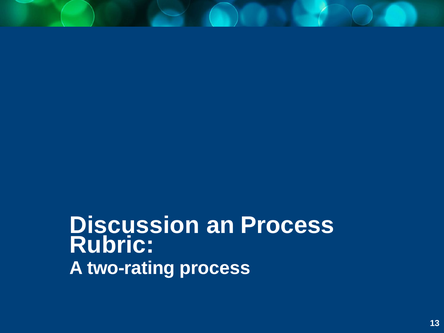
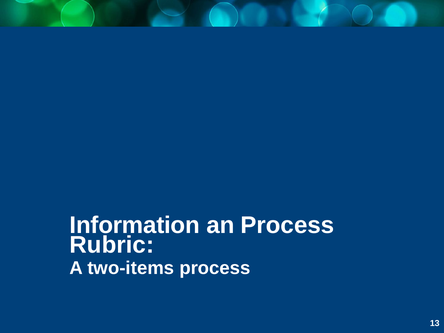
Discussion: Discussion -> Information (135, 225)
two-rating: two-rating -> two-items (131, 268)
